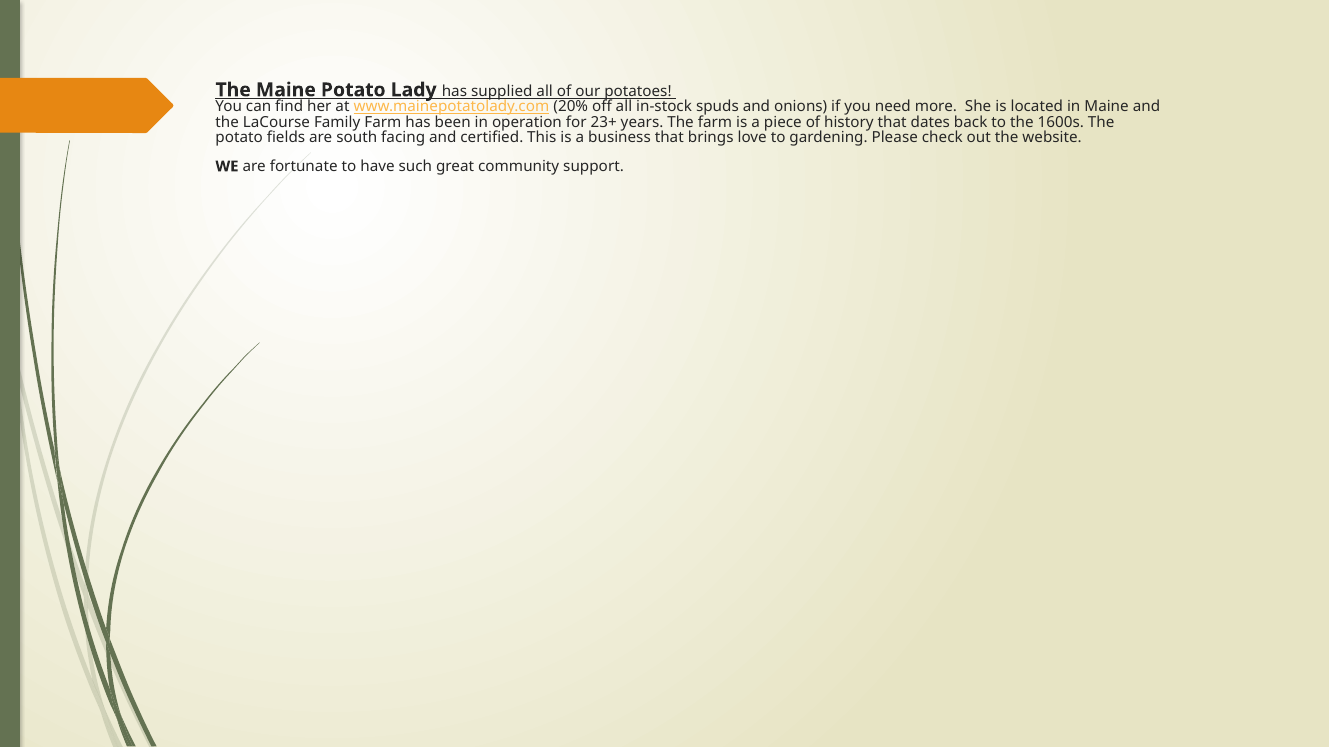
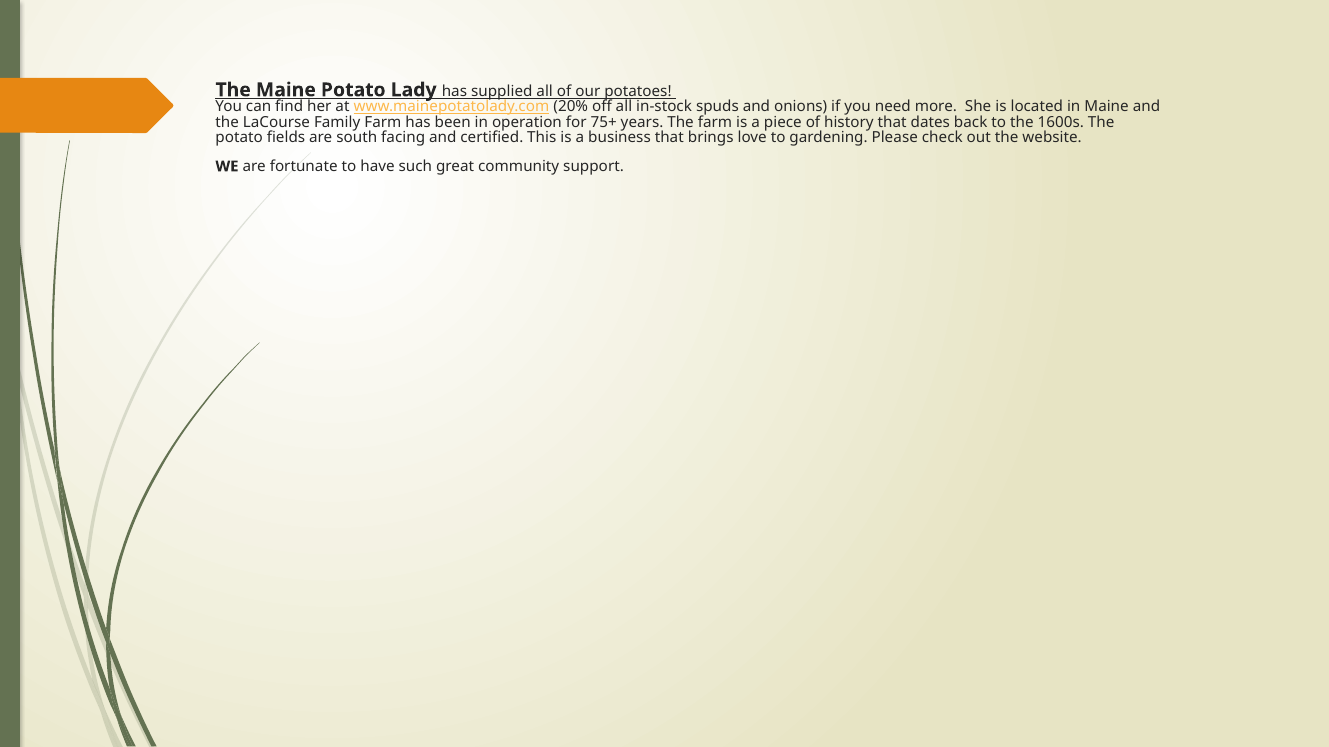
23+: 23+ -> 75+ (604, 123)
